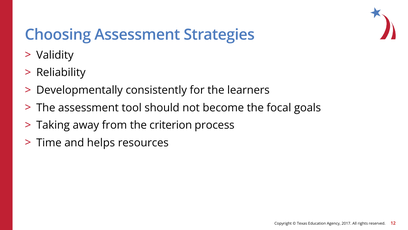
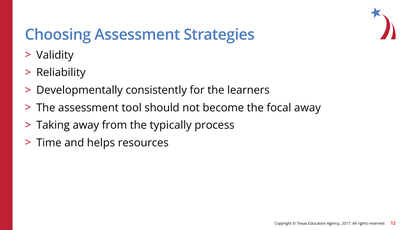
focal goals: goals -> away (307, 107)
criterion: criterion -> typically (171, 125)
